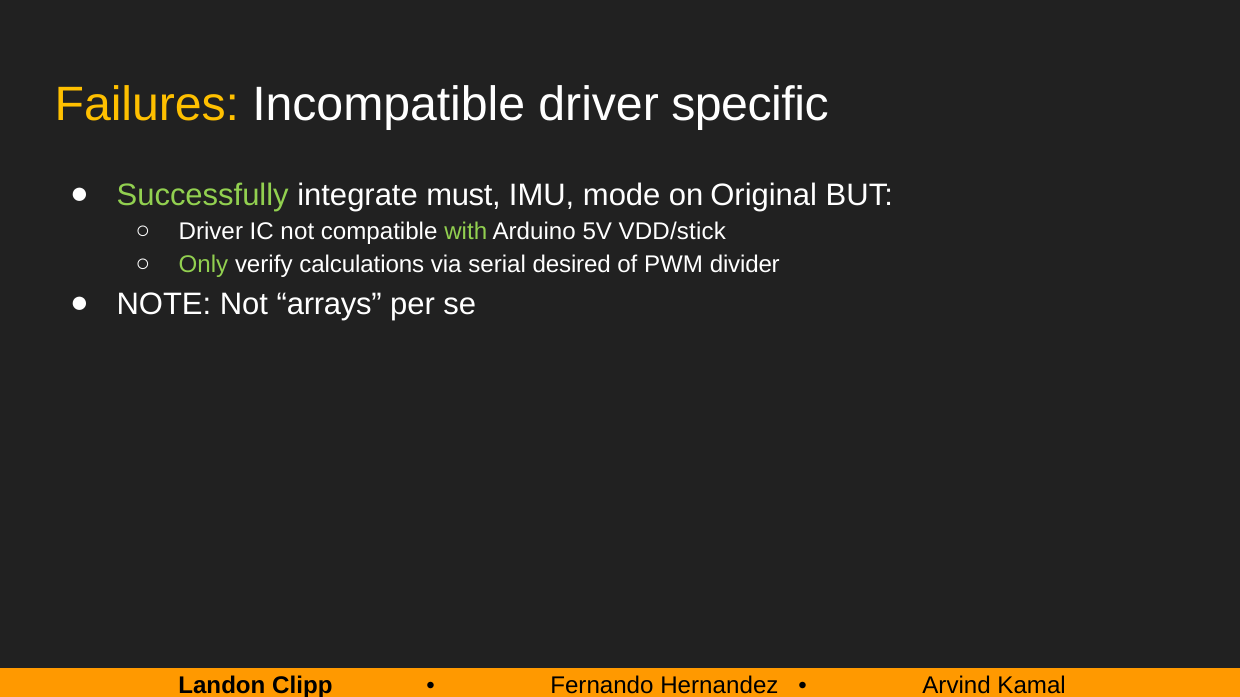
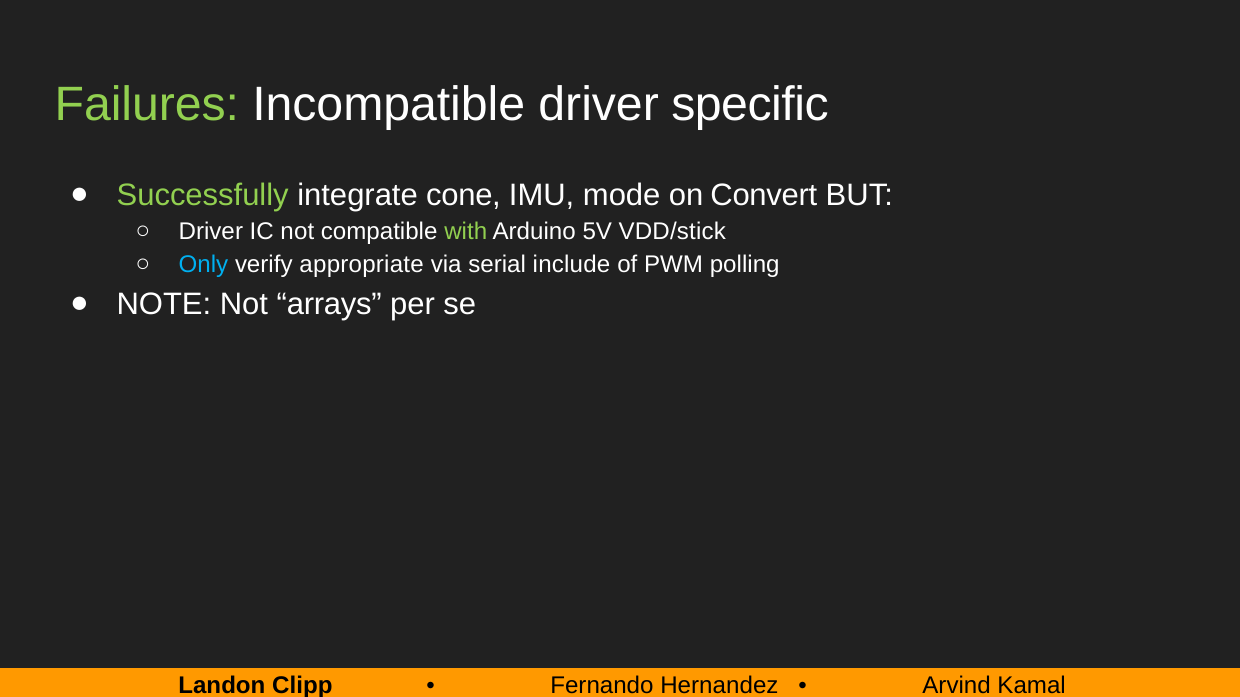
Failures colour: yellow -> light green (147, 105)
must: must -> cone (464, 195)
Original: Original -> Convert (764, 195)
Only colour: light green -> light blue (203, 265)
calculations: calculations -> appropriate (362, 265)
desired: desired -> include (571, 265)
divider: divider -> polling (745, 265)
